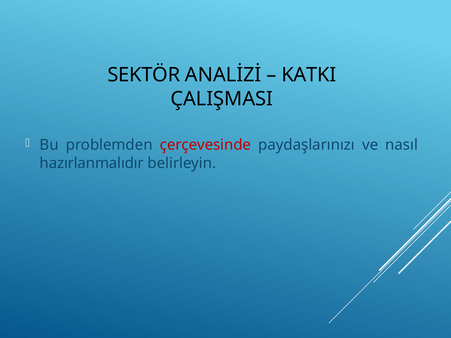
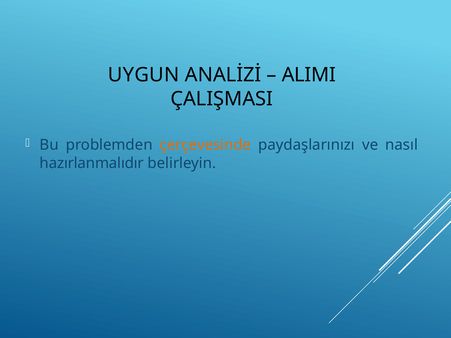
SEKTÖR: SEKTÖR -> UYGUN (144, 75)
KATKI: KATKI -> ALIMI (309, 75)
çerçevesinde colour: red -> orange (205, 145)
